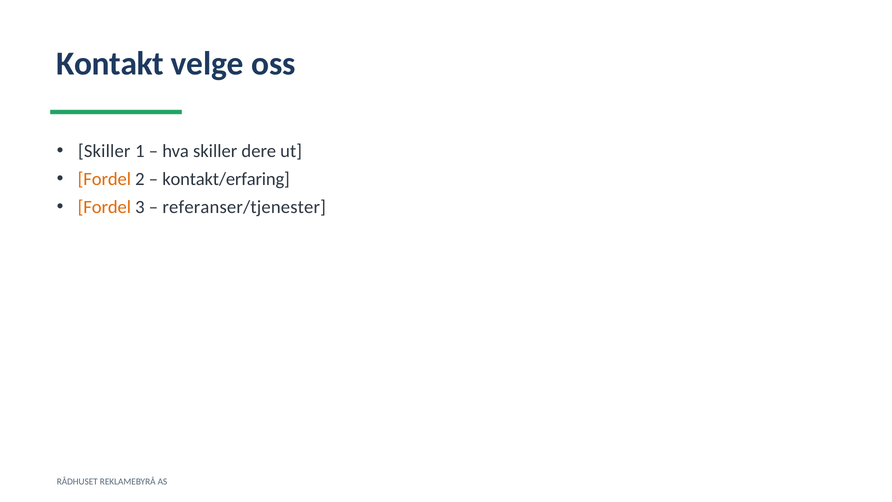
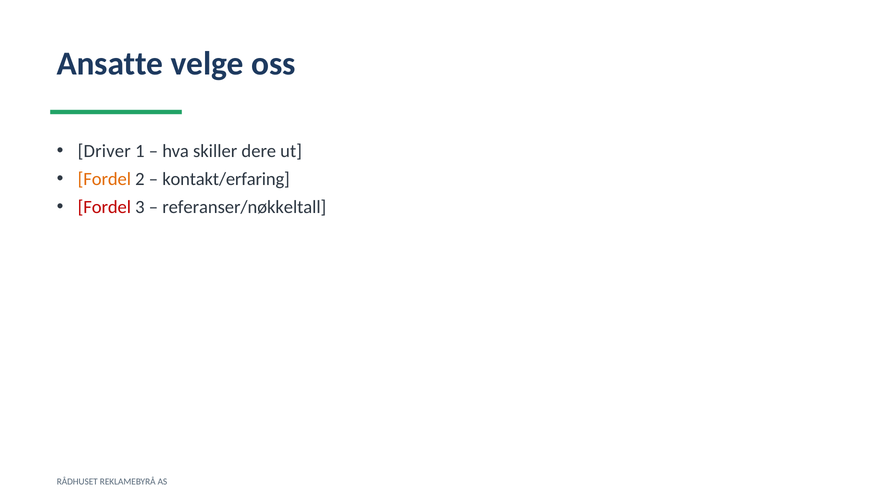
Kontakt: Kontakt -> Ansatte (110, 64)
Skiller: Skiller -> Driver (104, 151)
Fordel colour: orange -> red (104, 207)
referanser/tjenester: referanser/tjenester -> referanser/nøkkeltall (244, 207)
